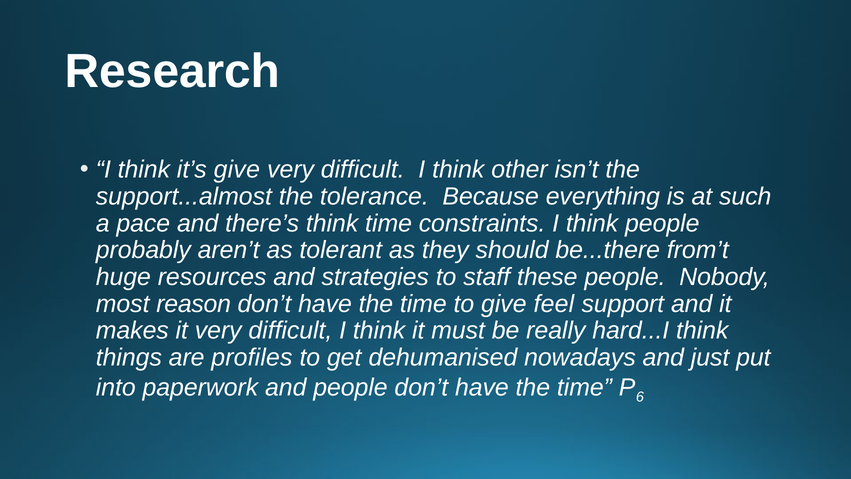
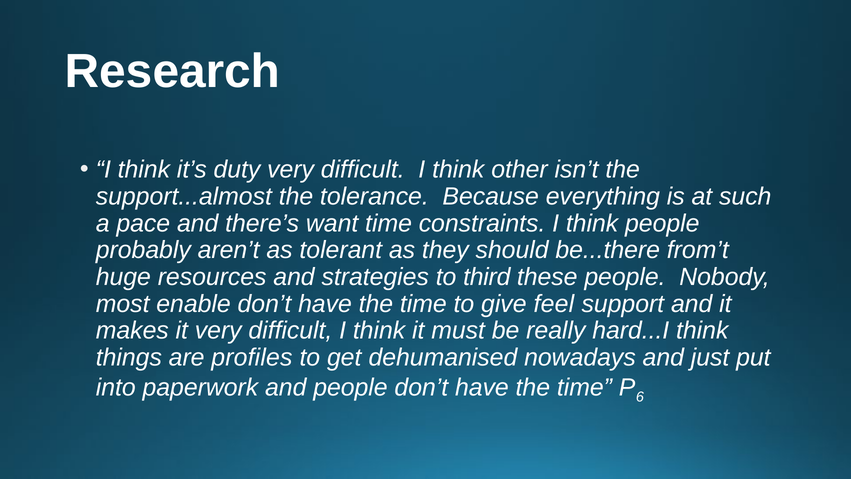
it’s give: give -> duty (237, 170)
there’s think: think -> want (332, 223)
staff: staff -> third (487, 277)
reason: reason -> enable (194, 304)
